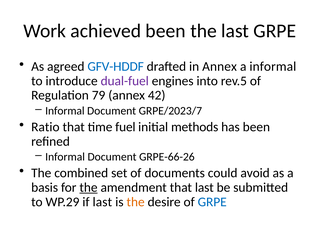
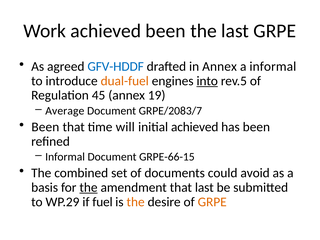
dual-fuel colour: purple -> orange (125, 81)
into underline: none -> present (207, 81)
79: 79 -> 45 (99, 95)
42: 42 -> 19 (157, 95)
Informal: Informal -> Average (65, 111)
GRPE/2023/7: GRPE/2023/7 -> GRPE/2083/7 (170, 111)
Ratio: Ratio -> Been (45, 127)
fuel: fuel -> will (125, 127)
initial methods: methods -> achieved (195, 127)
GRPE-66-26: GRPE-66-26 -> GRPE-66-15 (167, 157)
if last: last -> fuel (102, 202)
GRPE colour: blue -> orange (212, 202)
